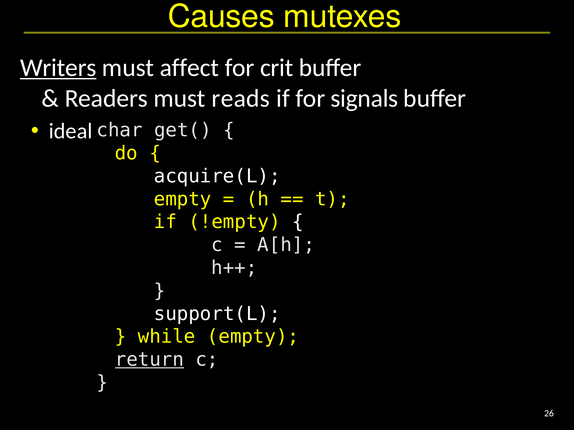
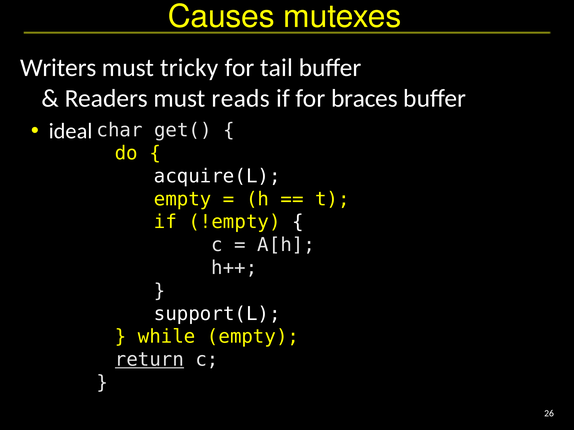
Writers underline: present -> none (58, 68)
affect: affect -> tricky (189, 68)
crit: crit -> tail (277, 68)
signals: signals -> braces (364, 98)
